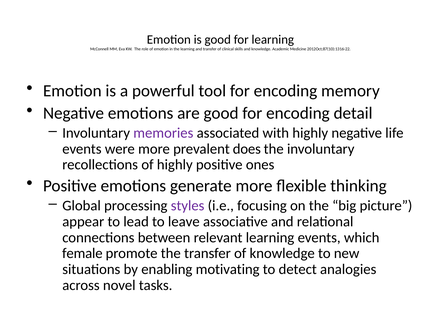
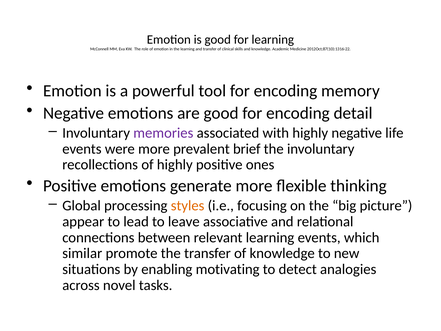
does: does -> brief (247, 149)
styles colour: purple -> orange (188, 206)
female: female -> similar (82, 253)
